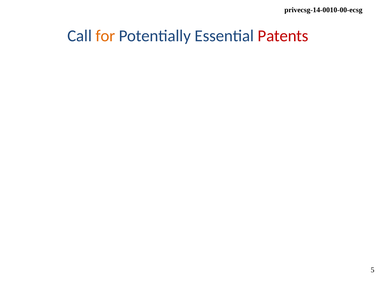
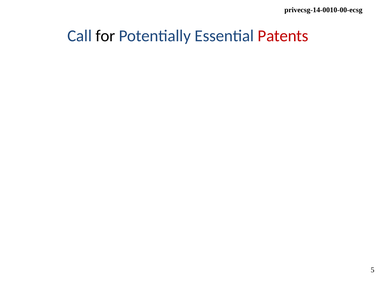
for colour: orange -> black (105, 36)
